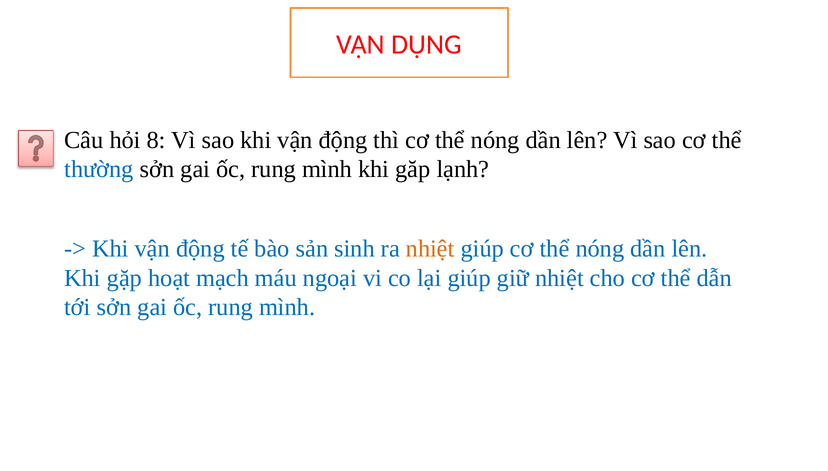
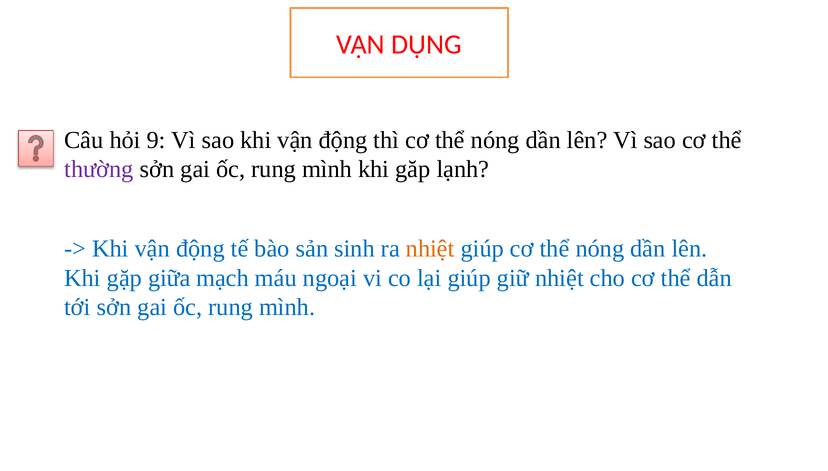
8: 8 -> 9 (156, 140)
thường colour: blue -> purple (99, 169)
hoạt: hoạt -> giữa (169, 278)
